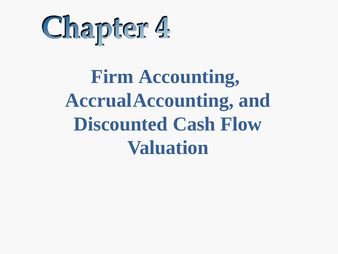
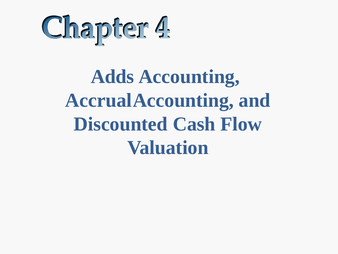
Firm: Firm -> Adds (112, 76)
